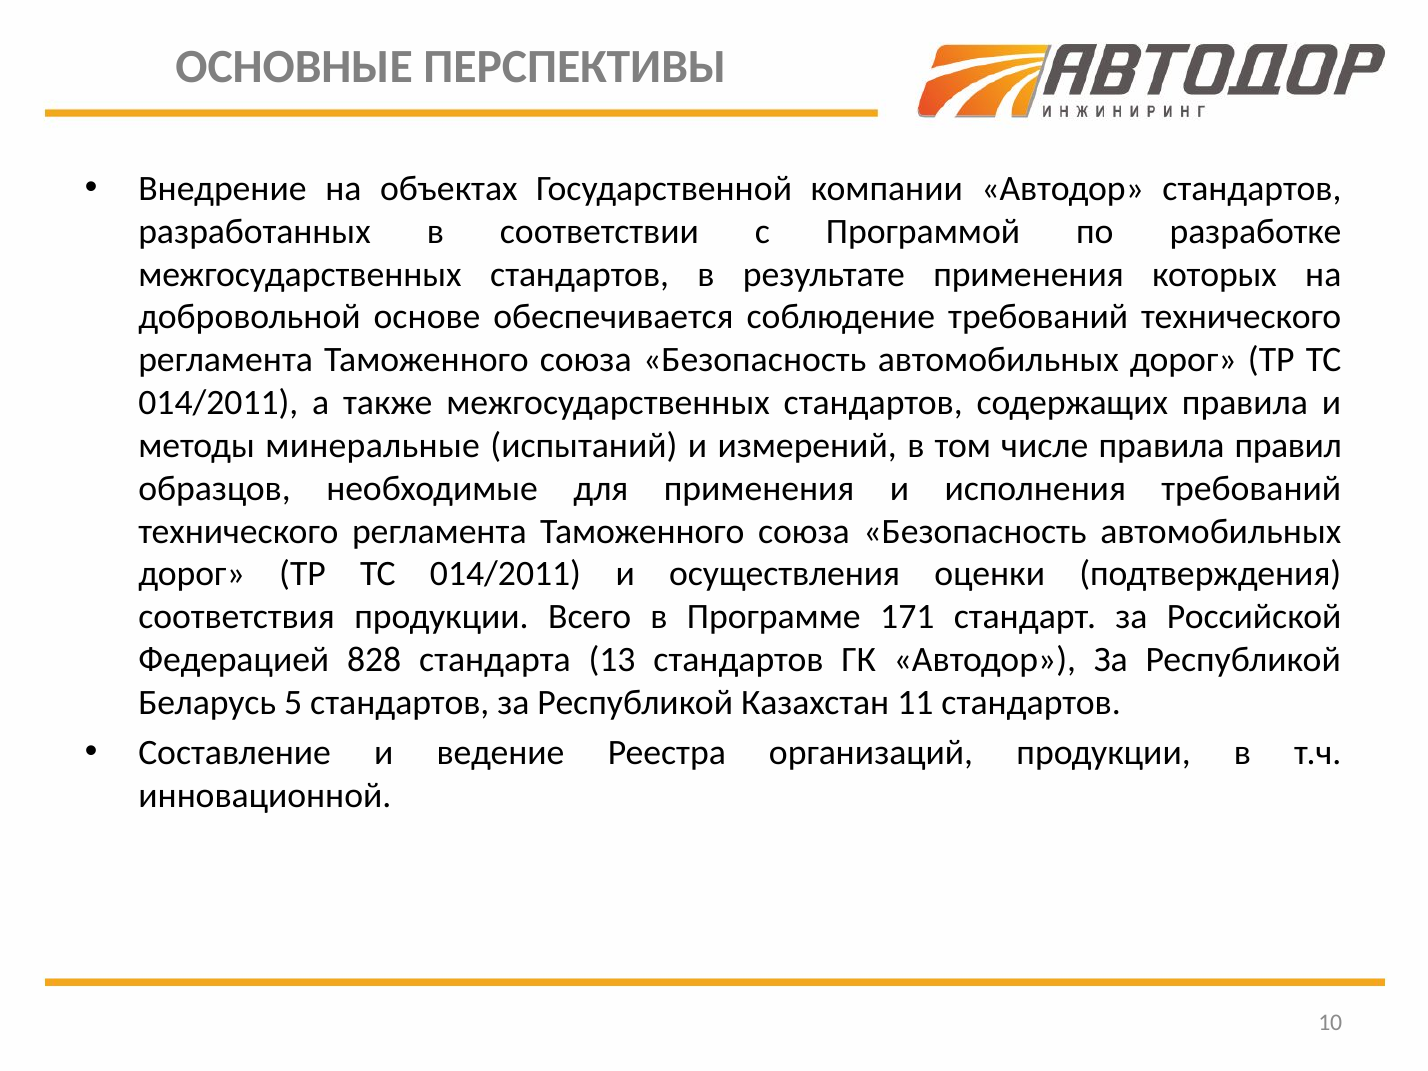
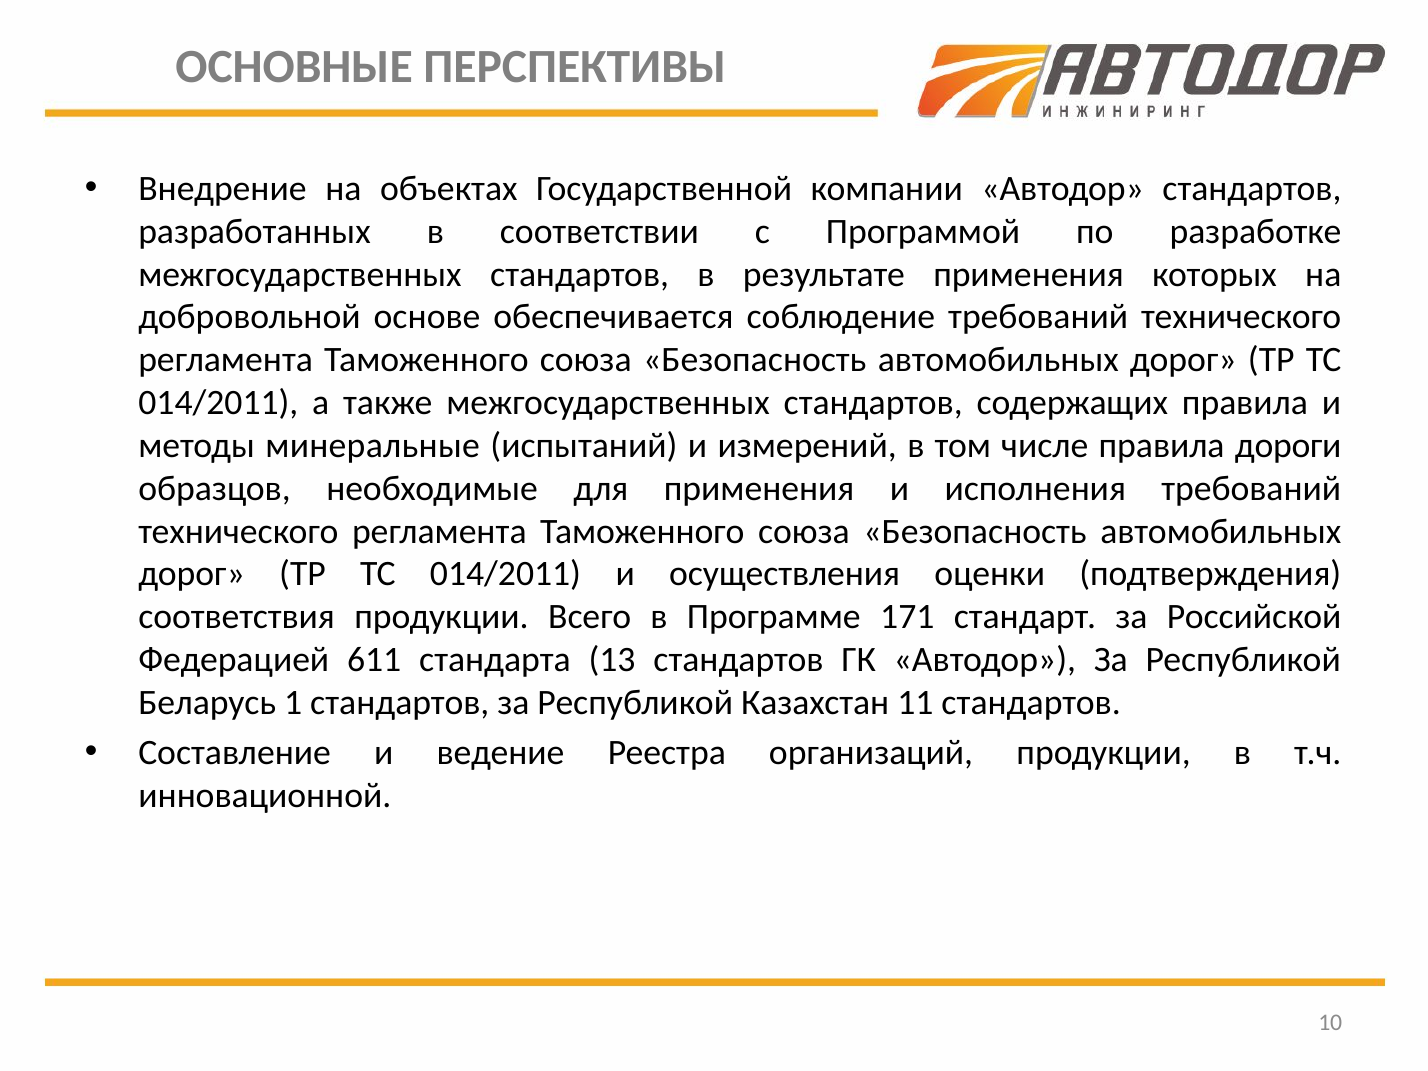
правил: правил -> дороги (1288, 446)
828: 828 -> 611 (374, 660)
5: 5 -> 1 (293, 703)
